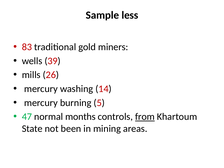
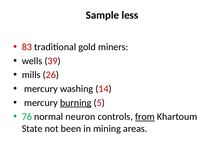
burning underline: none -> present (76, 103)
47: 47 -> 76 (27, 117)
months: months -> neuron (80, 117)
